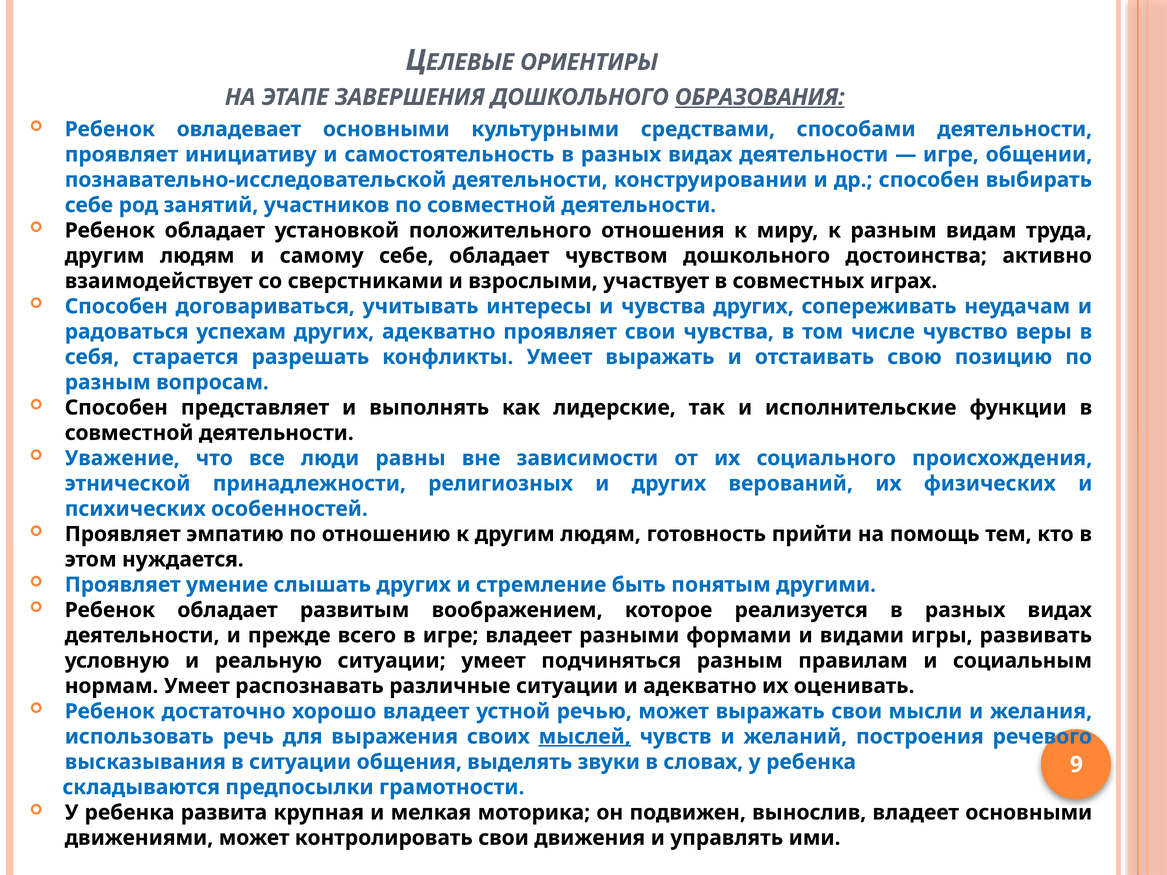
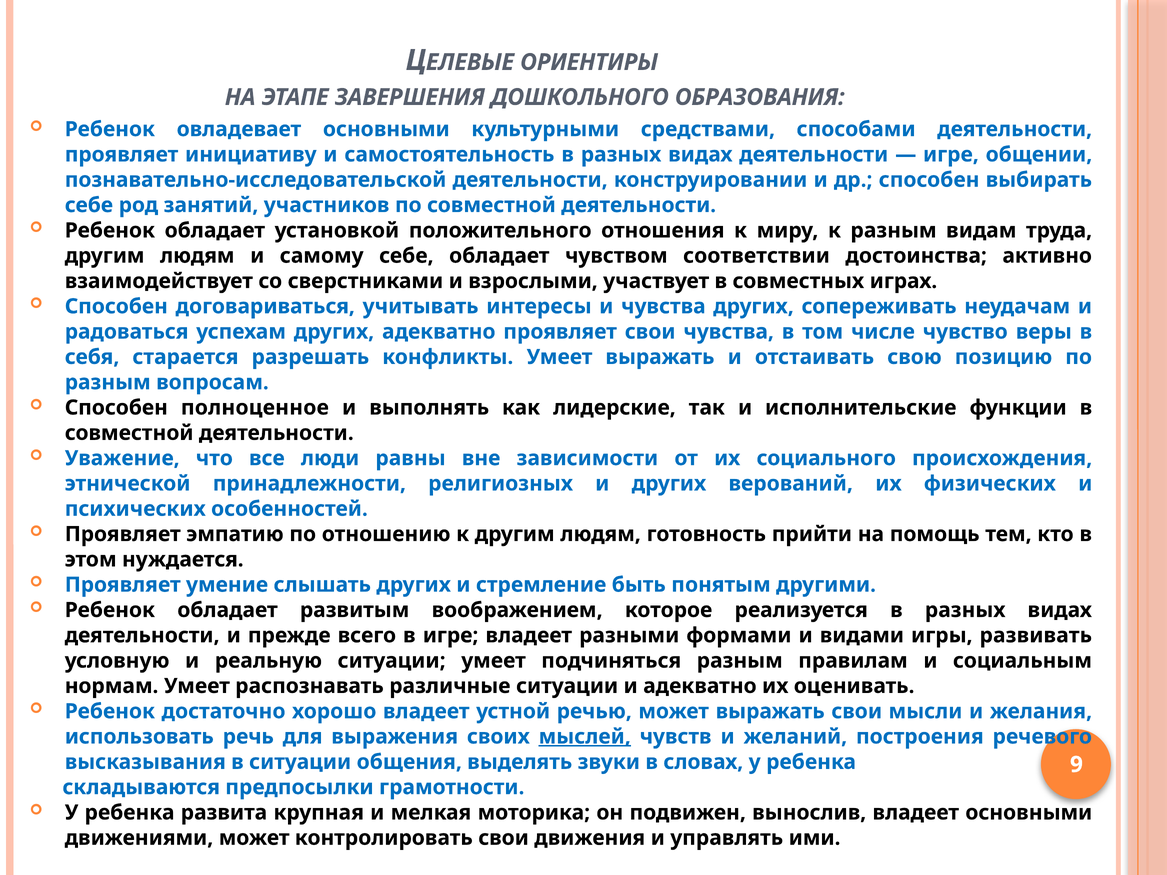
ОБРАЗОВАНИЯ underline: present -> none (760, 97)
чувством дошкольного: дошкольного -> соответствии (756, 256)
представляет: представляет -> полноценное (255, 408)
